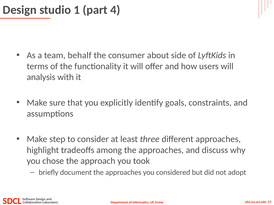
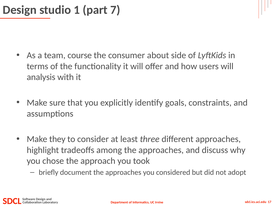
4: 4 -> 7 (115, 10)
behalf: behalf -> course (80, 55)
step: step -> they (57, 139)
